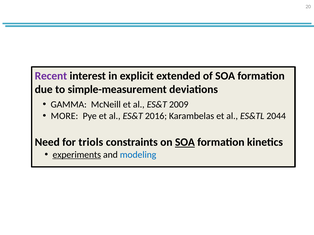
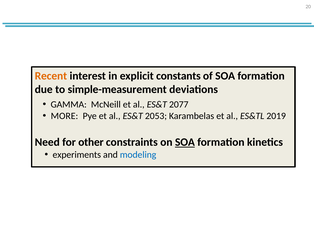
Recent colour: purple -> orange (51, 76)
extended: extended -> constants (178, 76)
2009: 2009 -> 2077 (179, 105)
2016: 2016 -> 2053 (156, 116)
2044: 2044 -> 2019 (276, 116)
triols: triols -> other (91, 143)
experiments underline: present -> none (77, 155)
